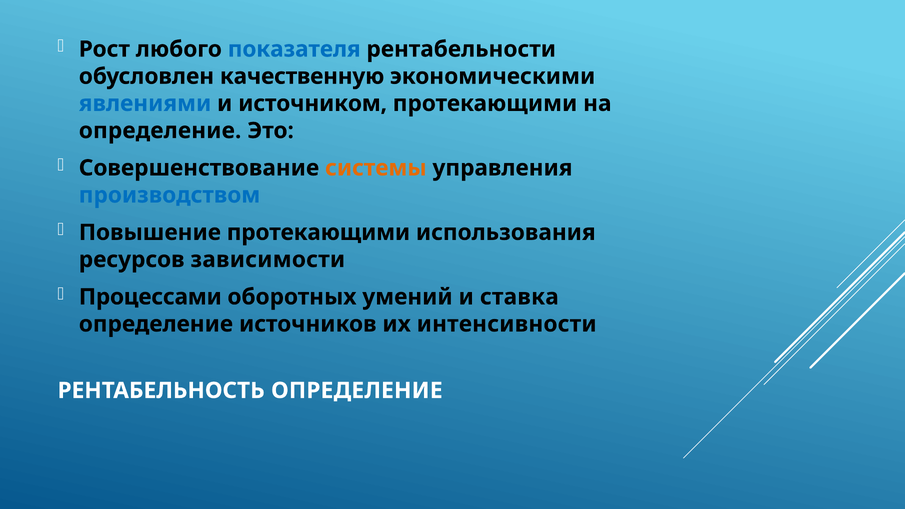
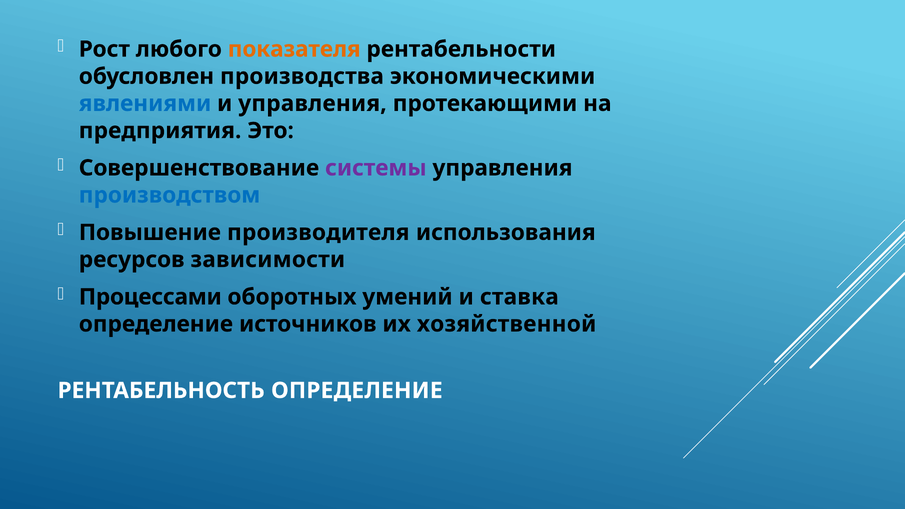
показателя colour: blue -> orange (294, 49)
качественную: качественную -> производства (302, 76)
и источником: источником -> управления (312, 104)
определение: определение -> предприятия (160, 131)
системы colour: orange -> purple (376, 168)
Повышение протекающими: протекающими -> производителя (318, 232)
интенсивности: интенсивности -> хозяйственной (507, 324)
